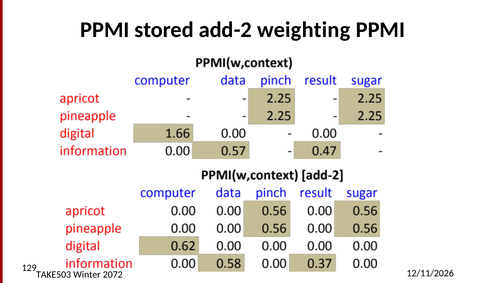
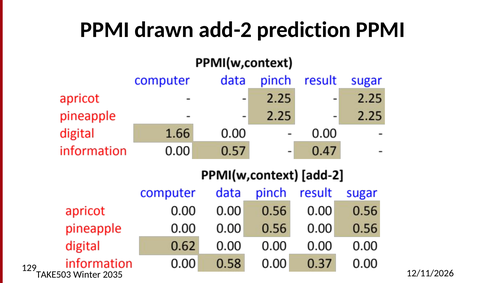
stored: stored -> drawn (164, 30)
weighting: weighting -> prediction (304, 30)
2072: 2072 -> 2035 (113, 274)
